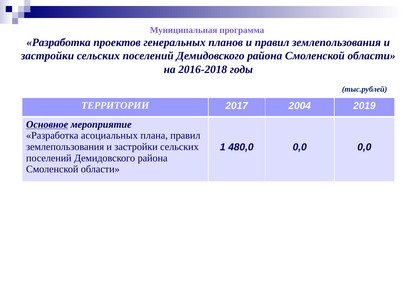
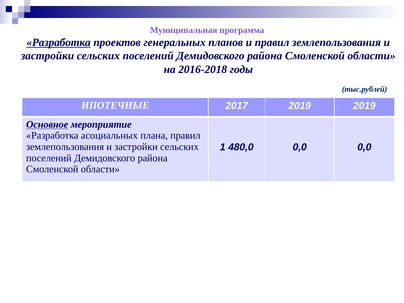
Разработка underline: none -> present (59, 42)
ТЕРРИТОРИИ: ТЕРРИТОРИИ -> ИПОТЕЧНЫЕ (115, 106)
2017 2004: 2004 -> 2019 (300, 106)
